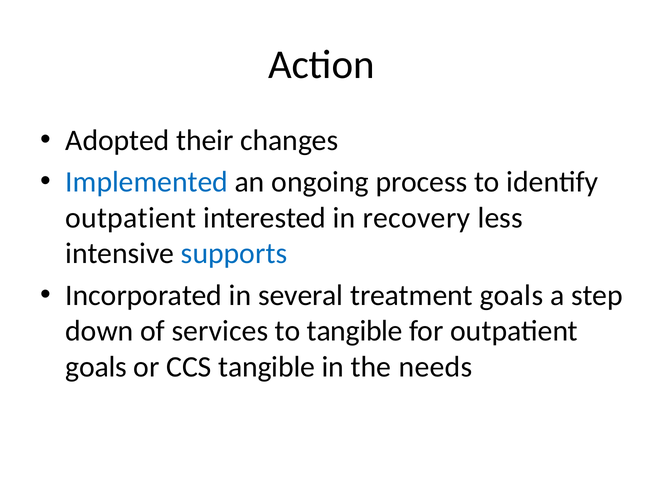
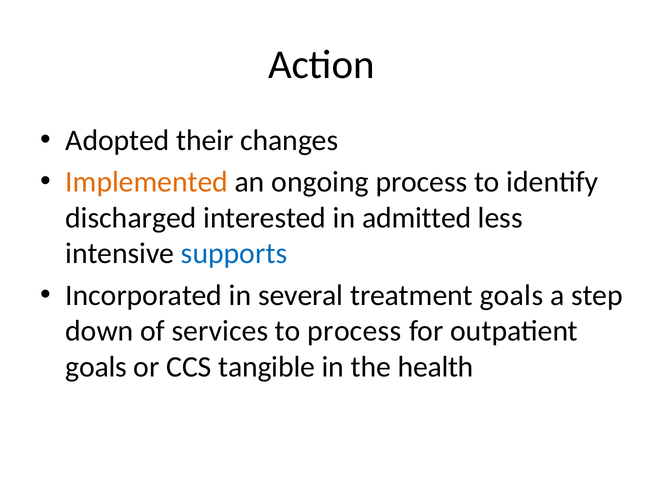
Implemented colour: blue -> orange (147, 182)
outpatient: outpatient -> discharged (131, 218)
recovery: recovery -> admitted (417, 218)
to tangible: tangible -> process (354, 331)
needs: needs -> health (436, 367)
